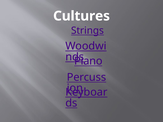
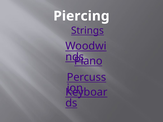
Cultures: Cultures -> Piercing (81, 16)
